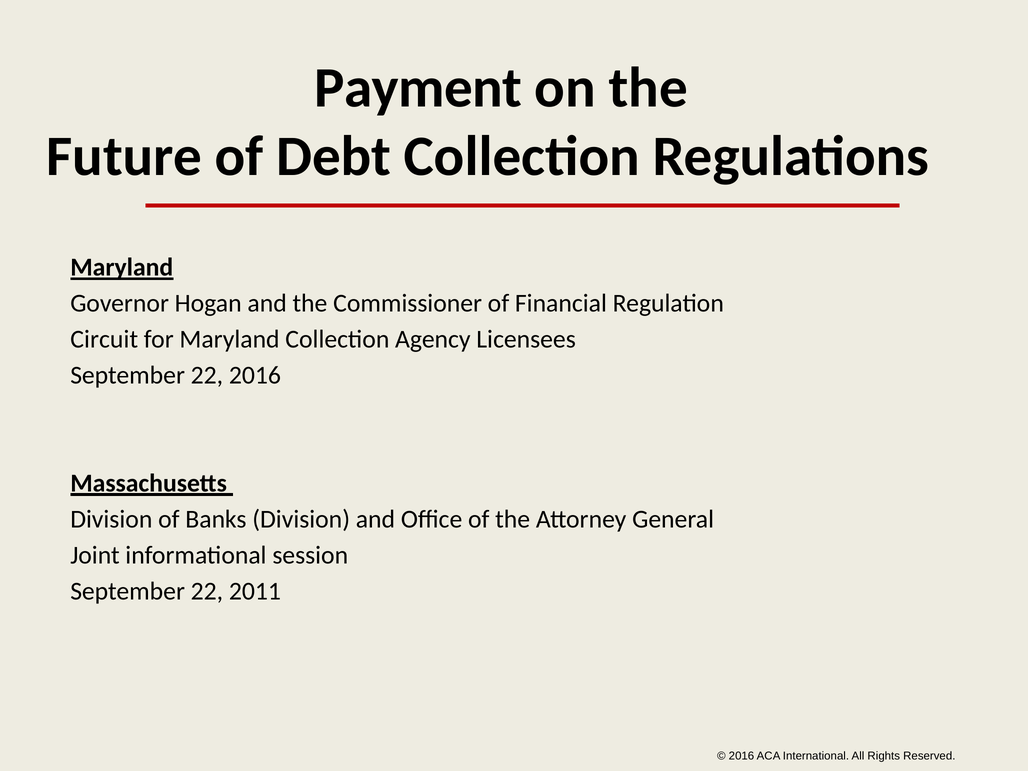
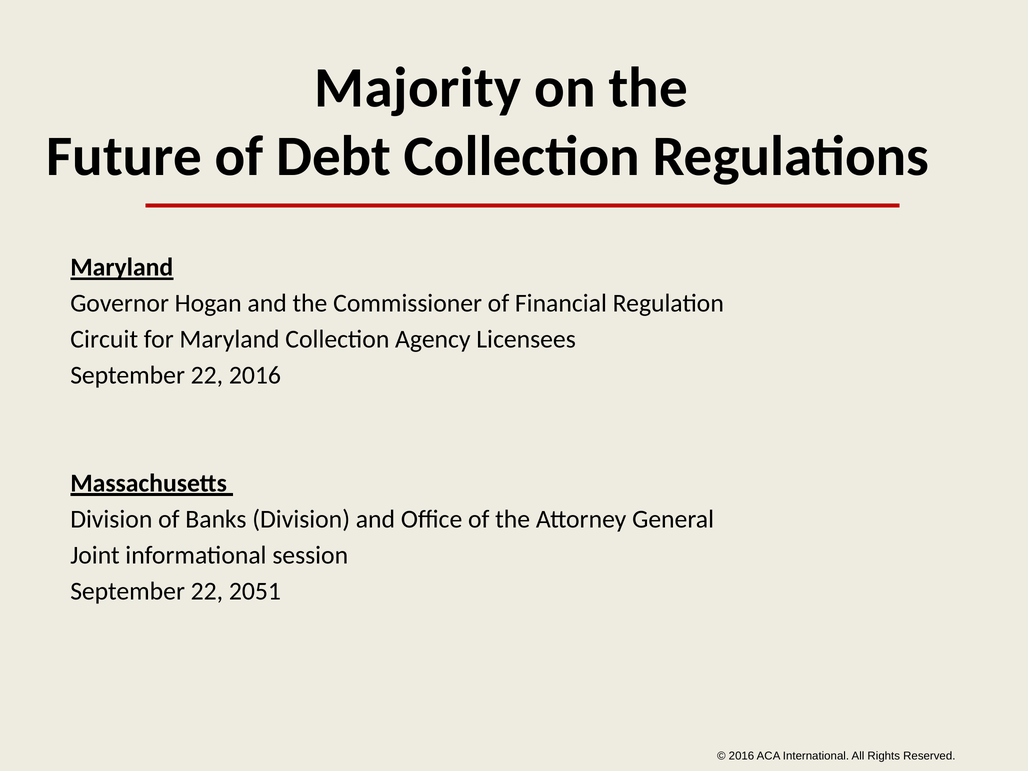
Payment: Payment -> Majority (418, 88)
2011: 2011 -> 2051 (255, 591)
